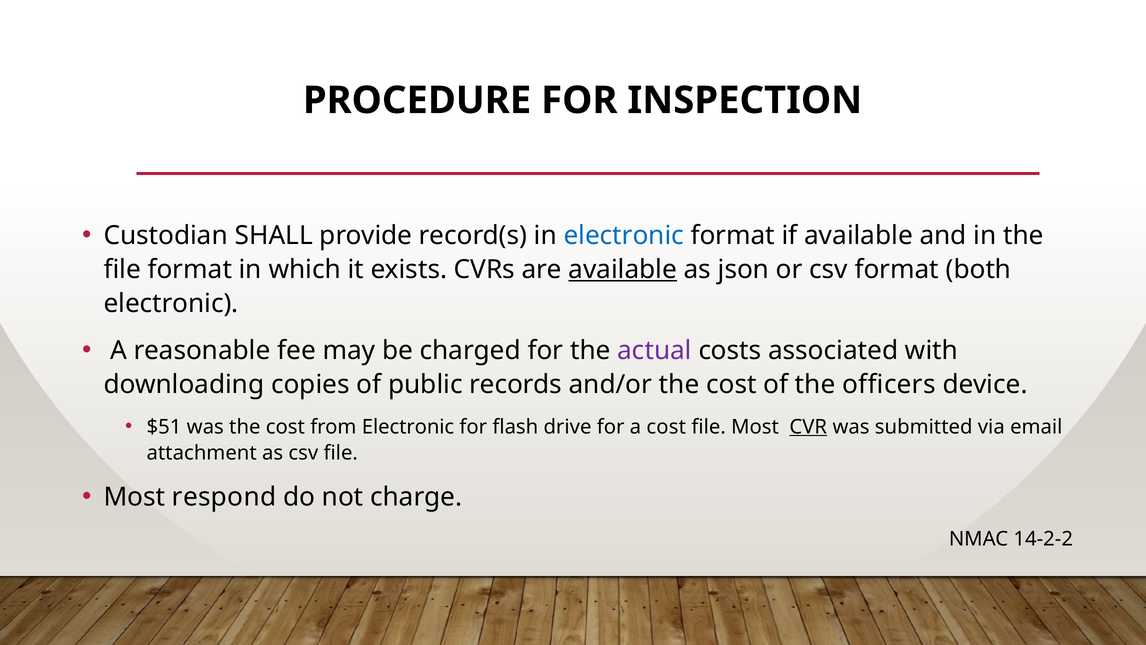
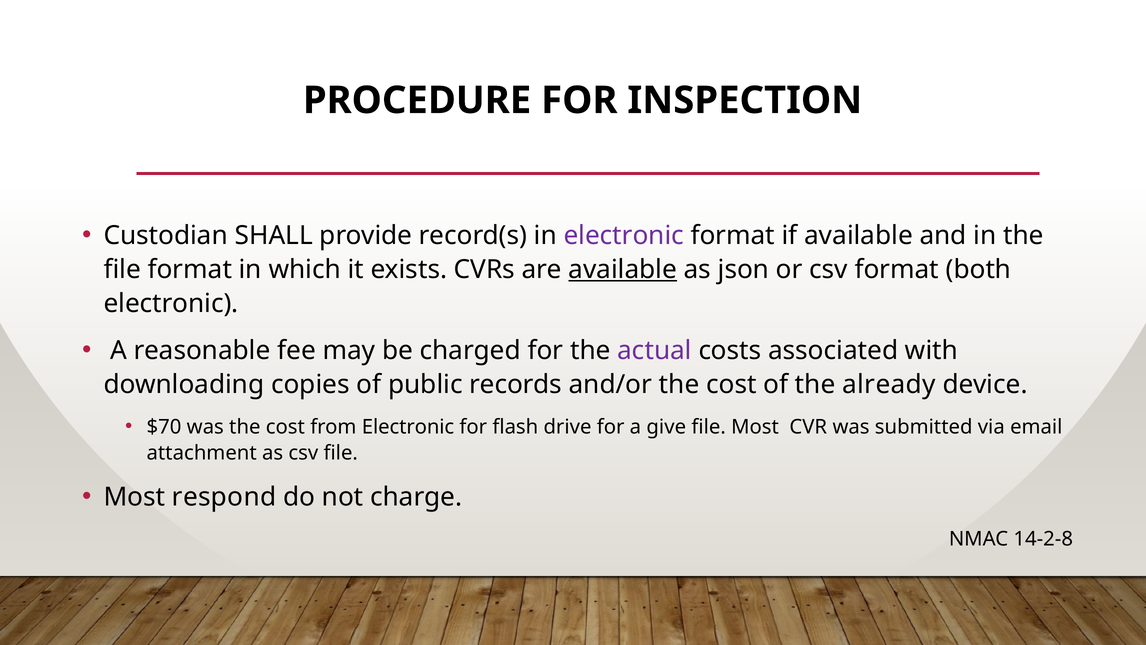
electronic colour: blue -> purple (624, 235)
officers: officers -> already (889, 384)
$51: $51 -> $70 (164, 427)
a cost: cost -> give (666, 427)
CVR underline: present -> none (808, 427)
14-2-2: 14-2-2 -> 14-2-8 (1043, 539)
